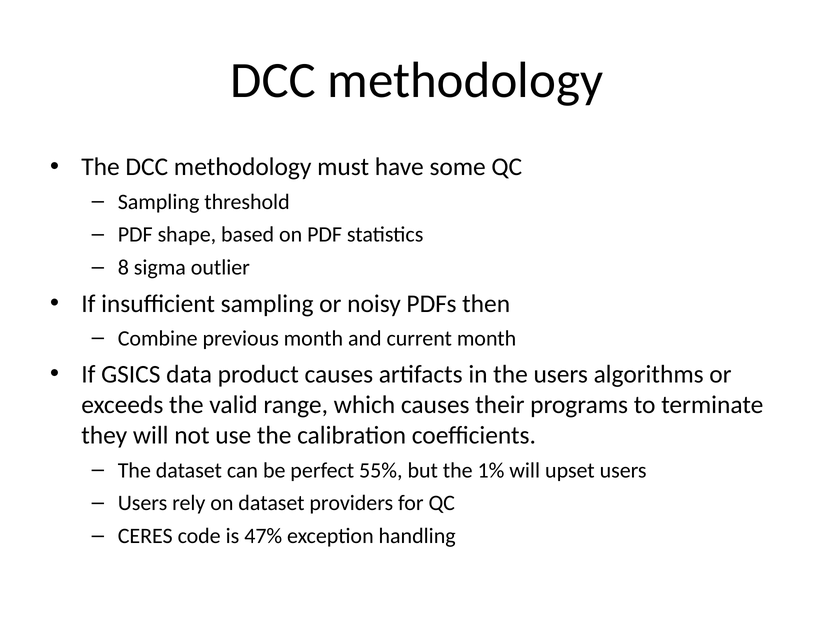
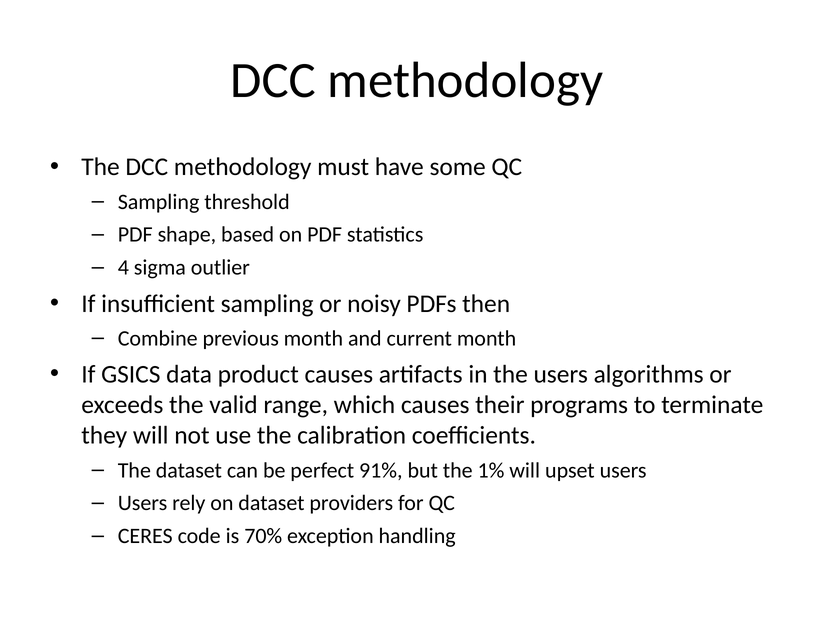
8: 8 -> 4 (123, 268)
55%: 55% -> 91% (381, 471)
47%: 47% -> 70% (263, 536)
